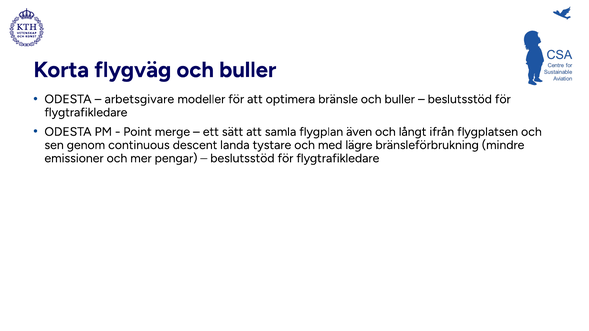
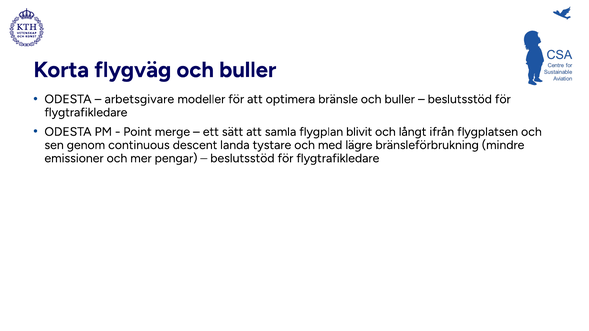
även: även -> blivit (359, 132)
